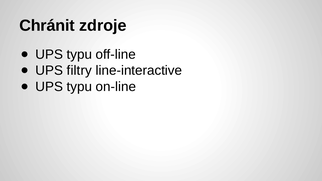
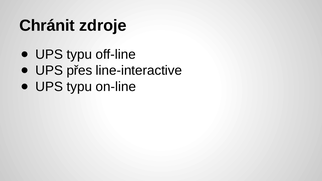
filtry: filtry -> přes (79, 71)
